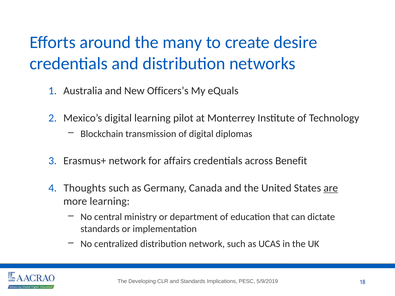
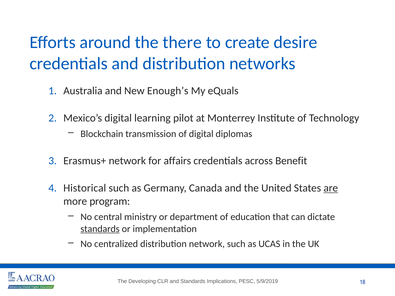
many: many -> there (182, 42)
Officers’s: Officers’s -> Enough’s (168, 91)
Thoughts: Thoughts -> Historical (85, 188)
more learning: learning -> program (110, 201)
standards underline: none -> present (100, 229)
